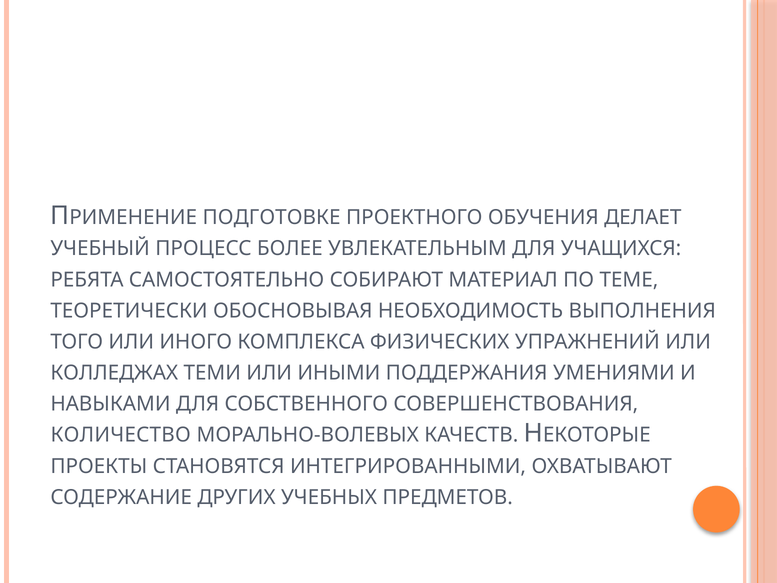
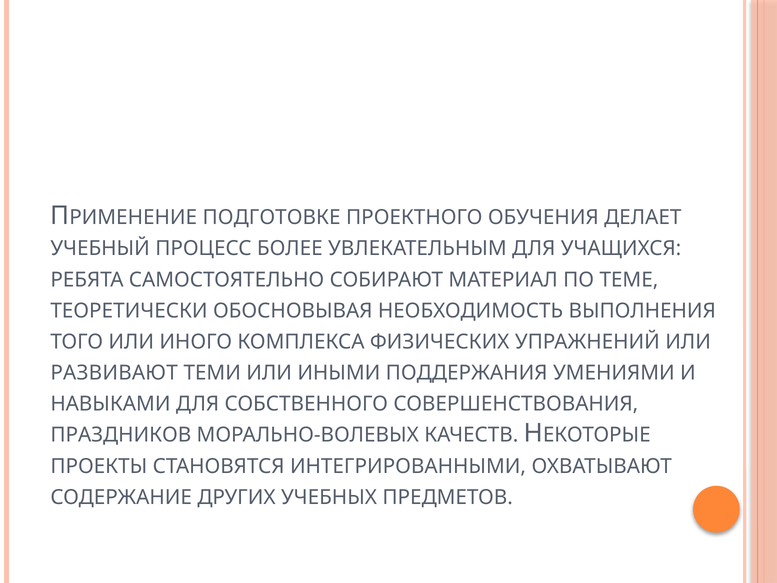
КОЛЛЕДЖАХ: КОЛЛЕДЖАХ -> РАЗВИВАЮТ (114, 373)
КОЛИЧЕСТВО: КОЛИЧЕСТВО -> ПРАЗДНИКОВ (121, 435)
